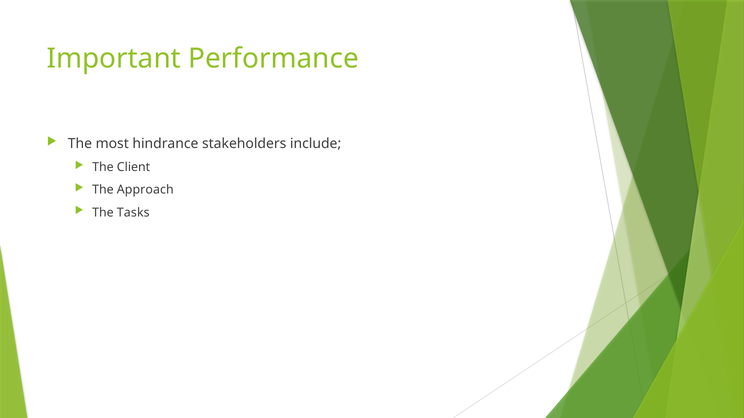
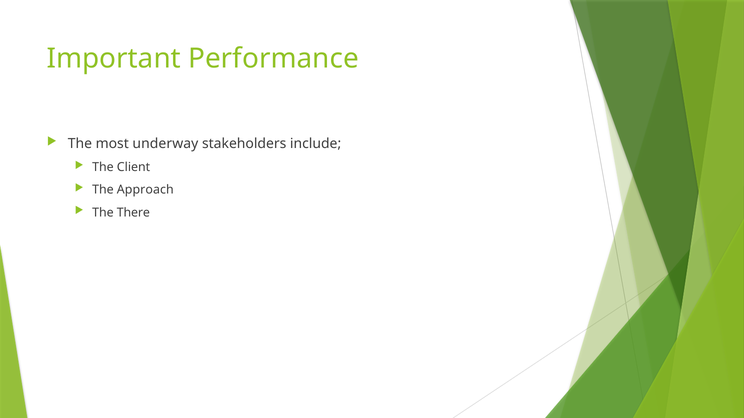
hindrance: hindrance -> underway (165, 144)
Tasks: Tasks -> There (133, 213)
